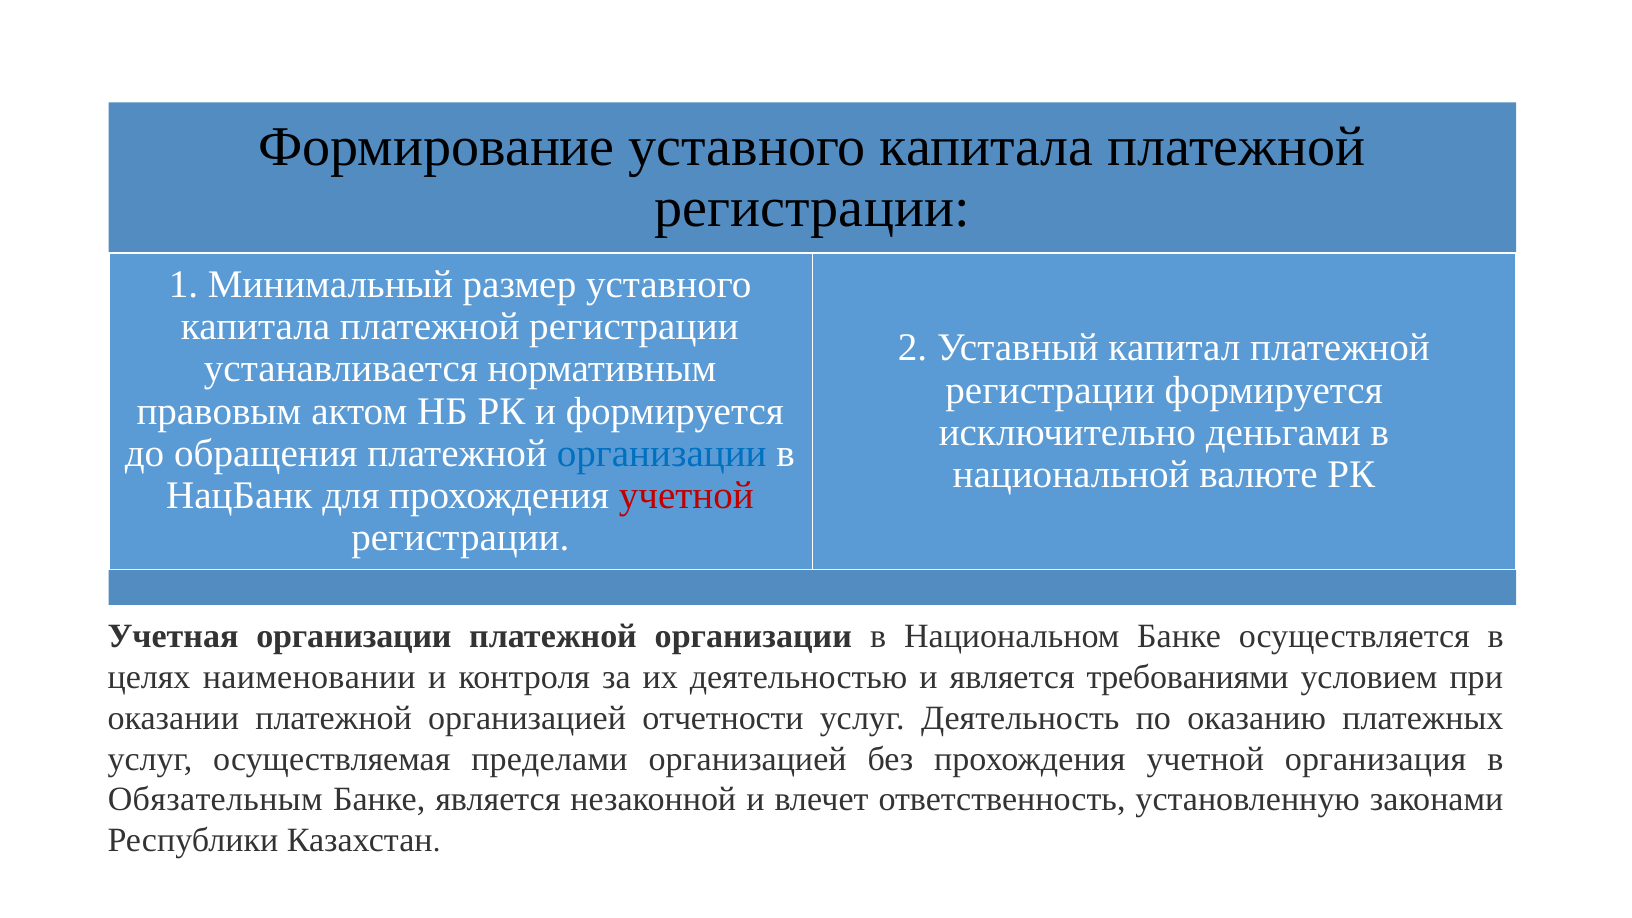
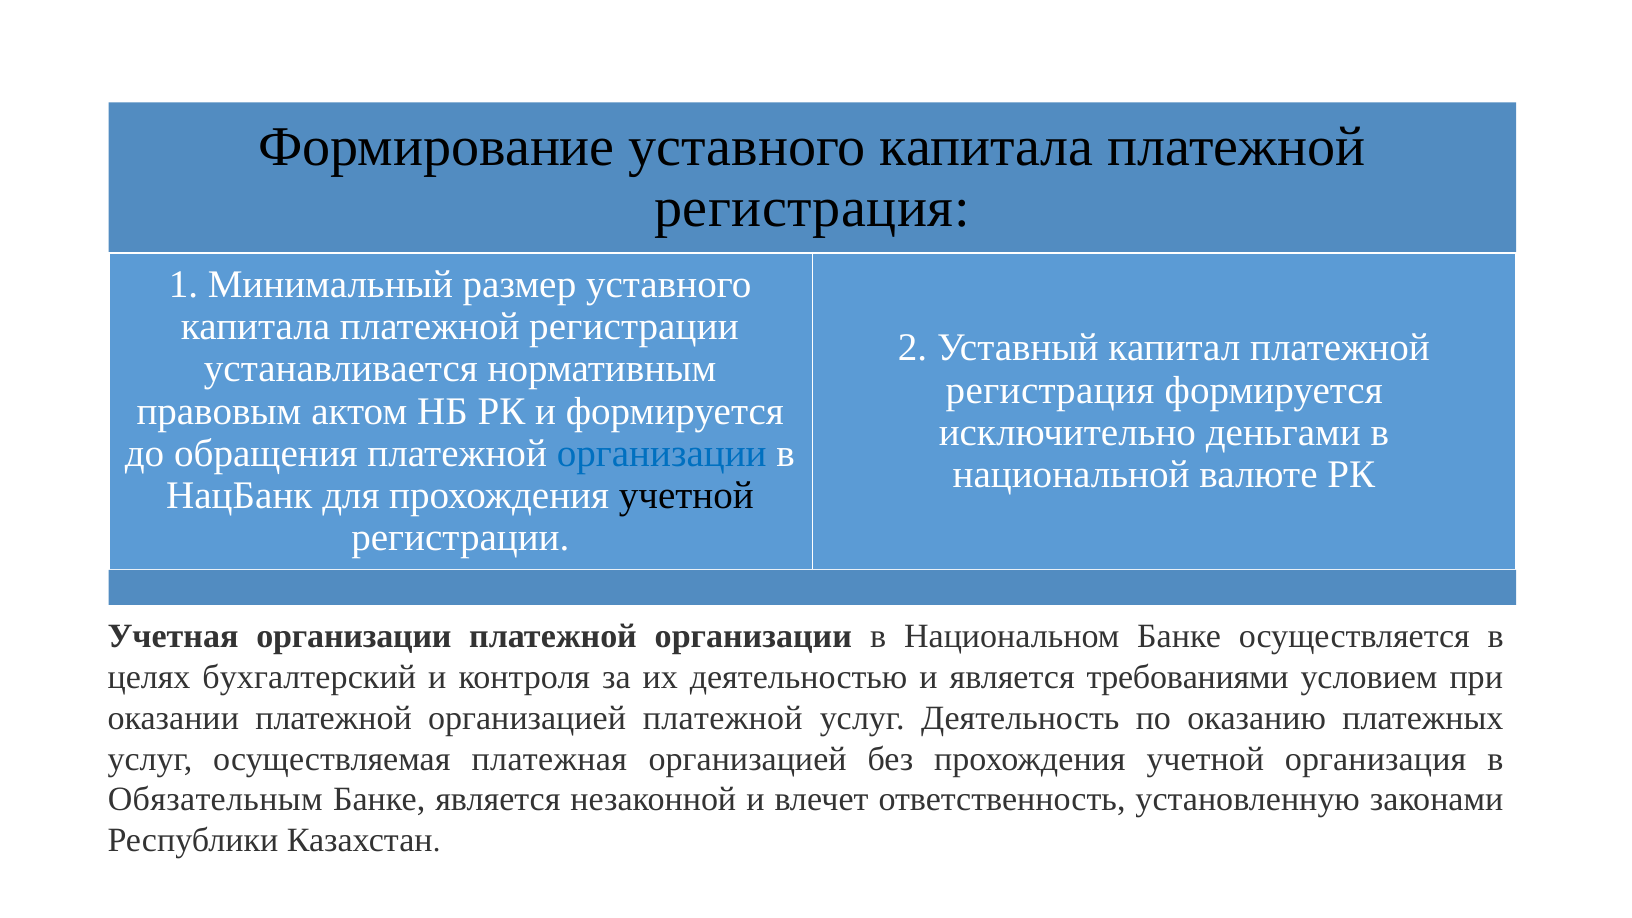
регистрации: регистрации -> регистрация (812, 208)
регистрации: регистрации -> регистрация (1050, 390)
учетной colour: red -> black (686, 496)
наименовании: наименовании -> бухгалтерский (309, 677)
организацией отчетности: отчетности -> платежной (723, 718)
пределами: пределами -> платежная (549, 759)
